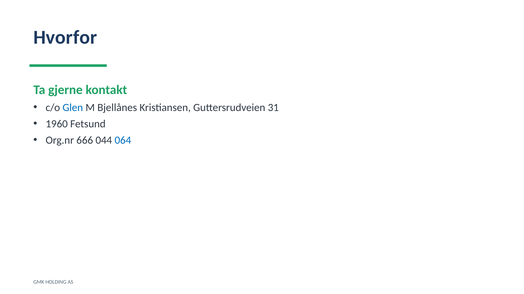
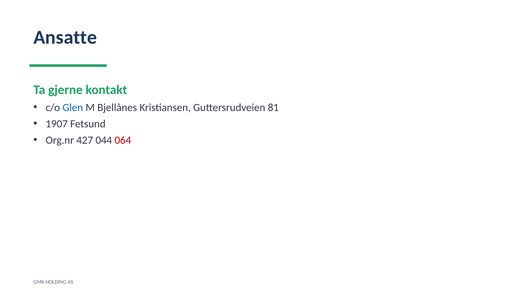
Hvorfor: Hvorfor -> Ansatte (65, 37)
31: 31 -> 81 (273, 108)
1960: 1960 -> 1907 (57, 124)
666: 666 -> 427 (85, 141)
064 colour: blue -> red (123, 141)
